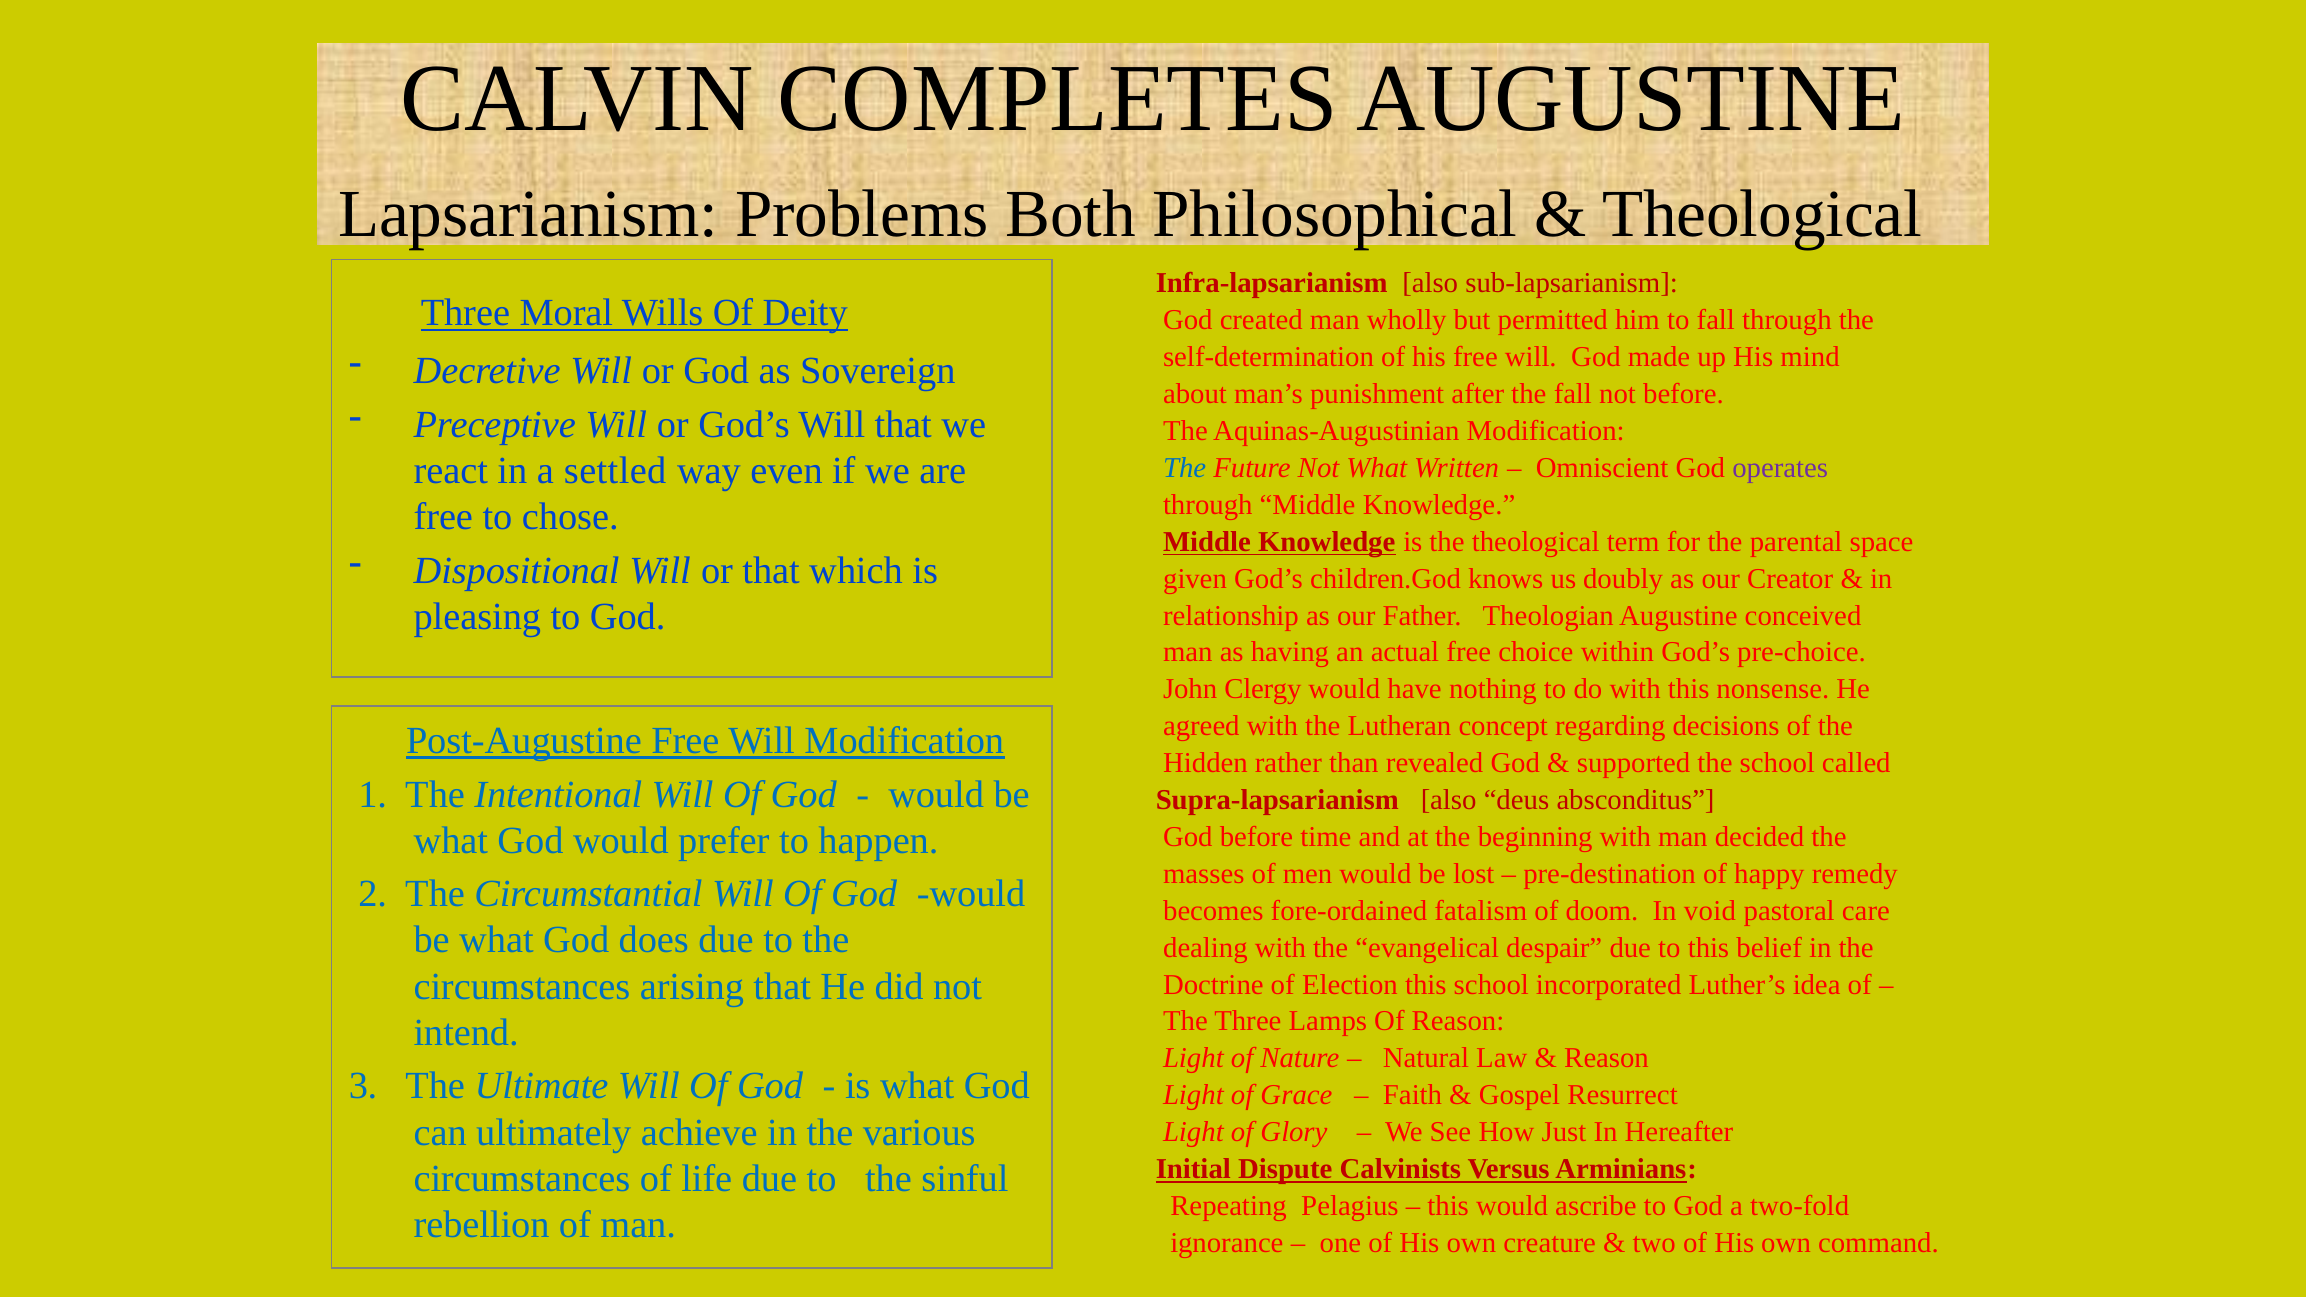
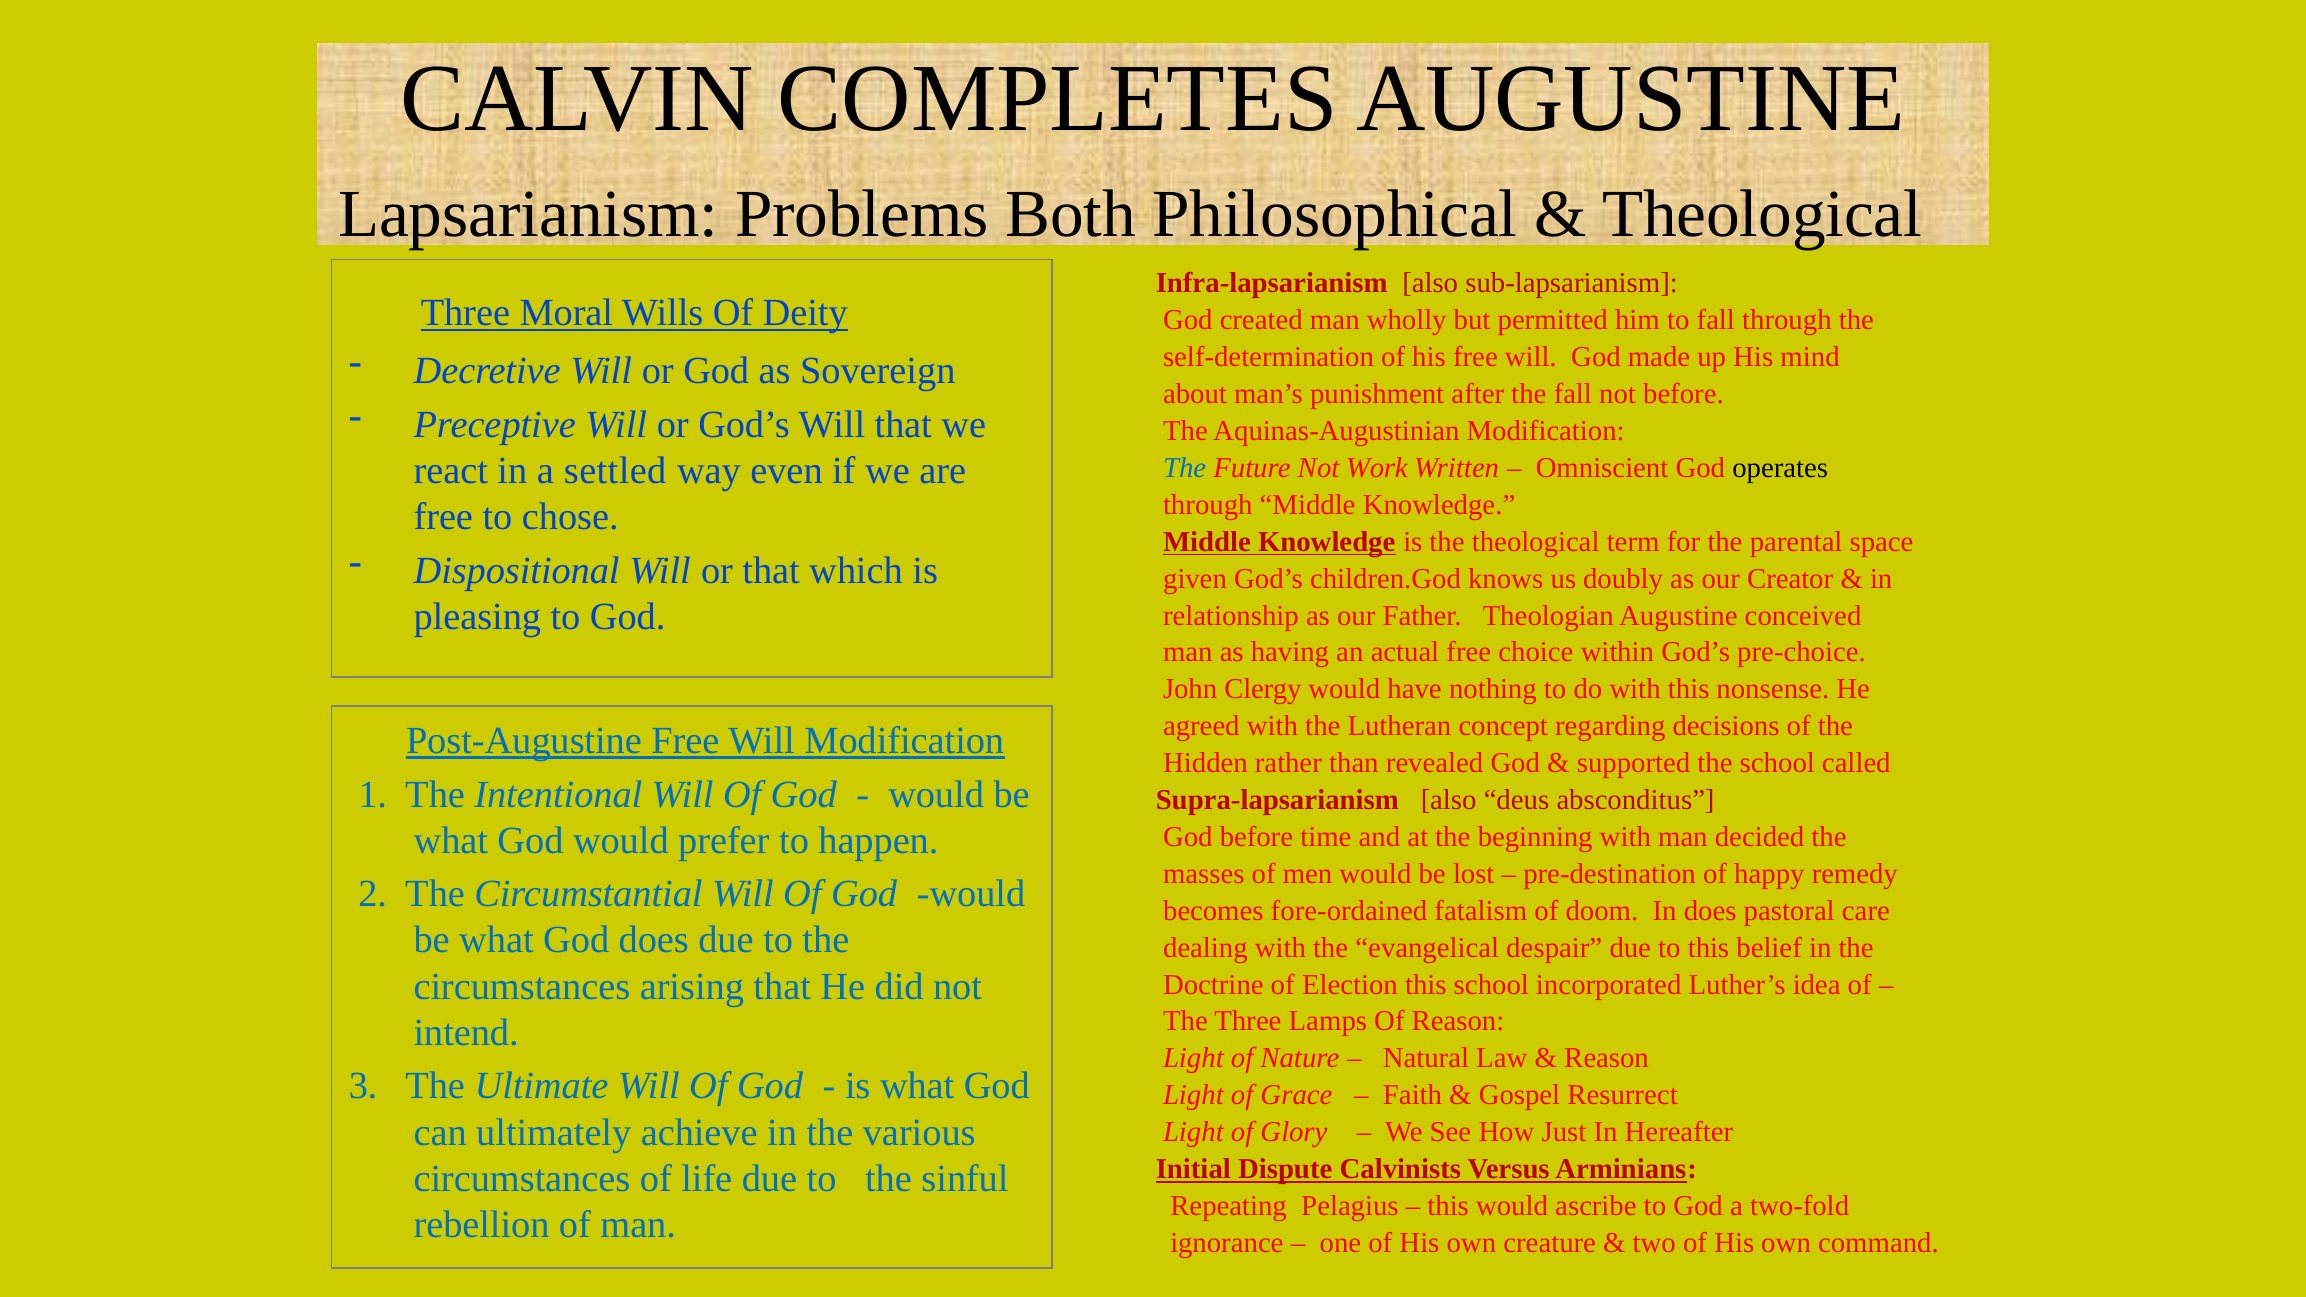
Not What: What -> Work (1377, 468)
operates colour: purple -> black (1780, 468)
In void: void -> does (1710, 911)
